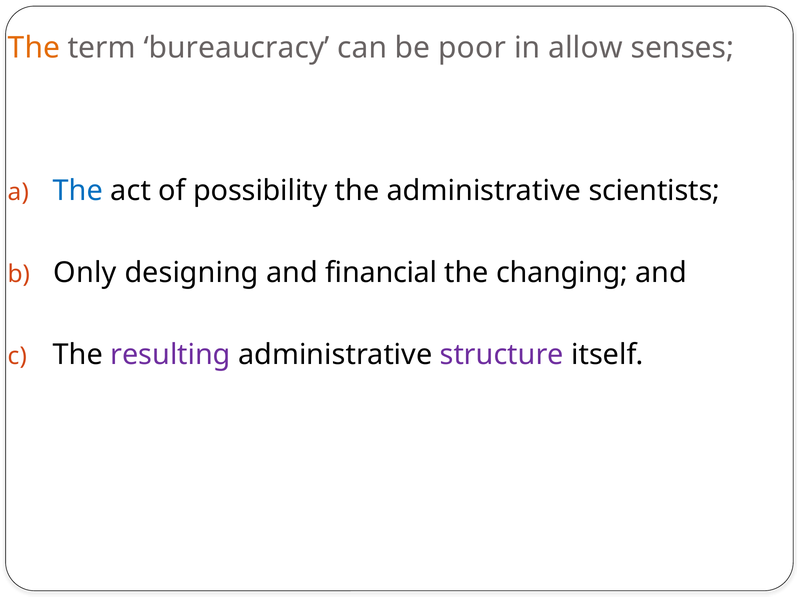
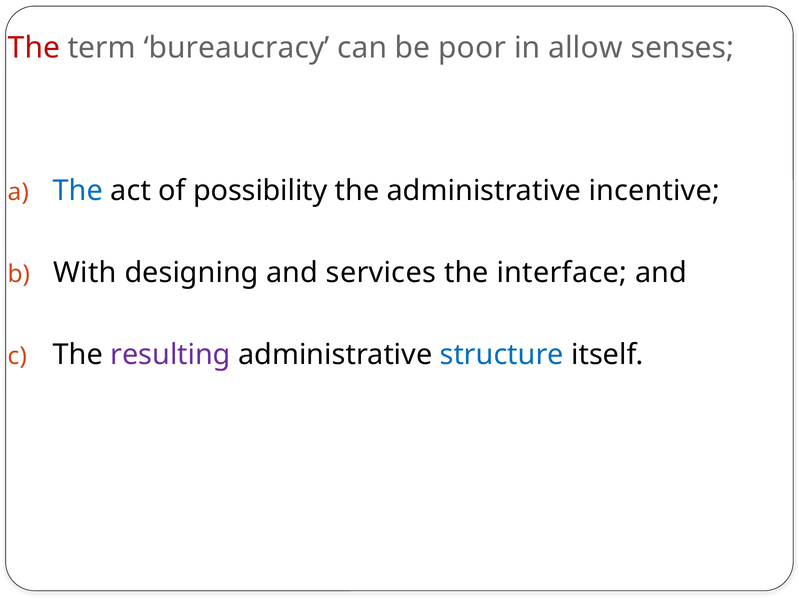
The colour: orange -> red (34, 48)
scientists: scientists -> incentive (654, 191)
Only: Only -> With (85, 273)
financial: financial -> services (381, 273)
changing: changing -> interface (562, 273)
structure colour: purple -> blue (502, 355)
